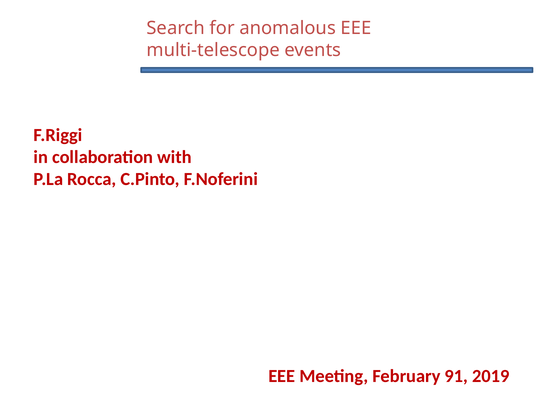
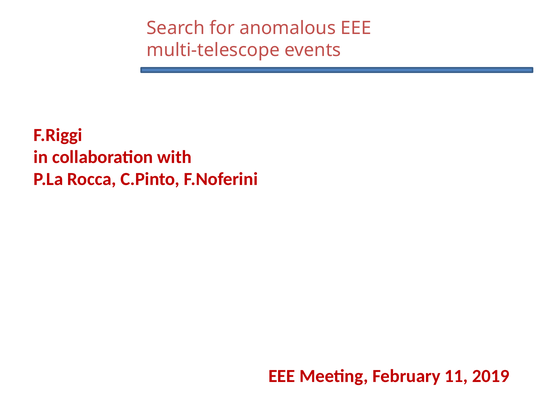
91: 91 -> 11 (456, 376)
